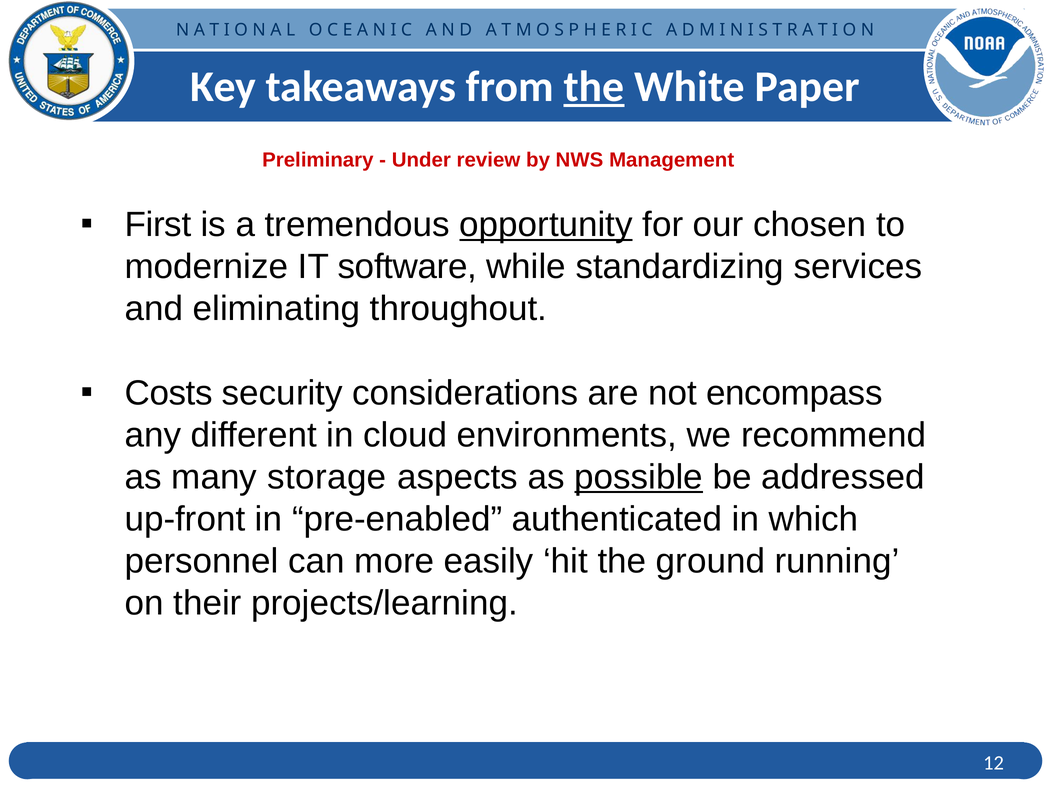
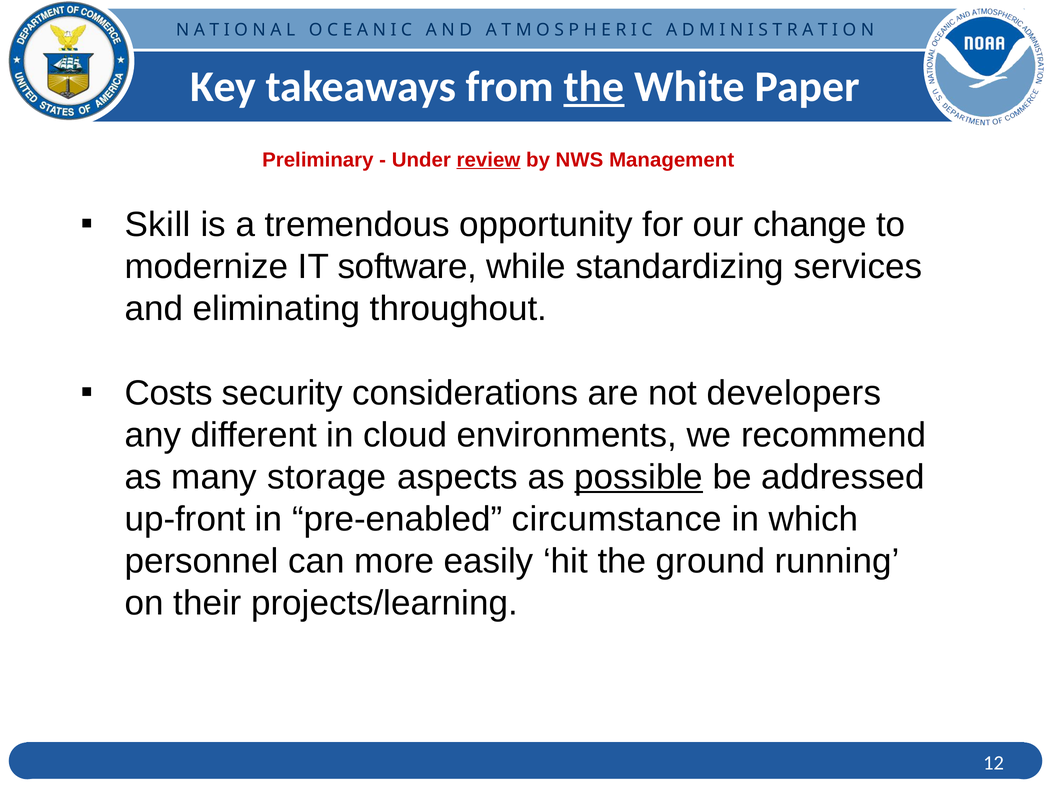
review underline: none -> present (488, 160)
First: First -> Skill (158, 225)
opportunity underline: present -> none (546, 225)
chosen: chosen -> change (810, 225)
encompass: encompass -> developers (794, 393)
authenticated: authenticated -> circumstance (617, 519)
